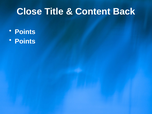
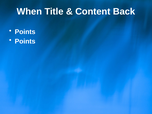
Close: Close -> When (29, 12)
